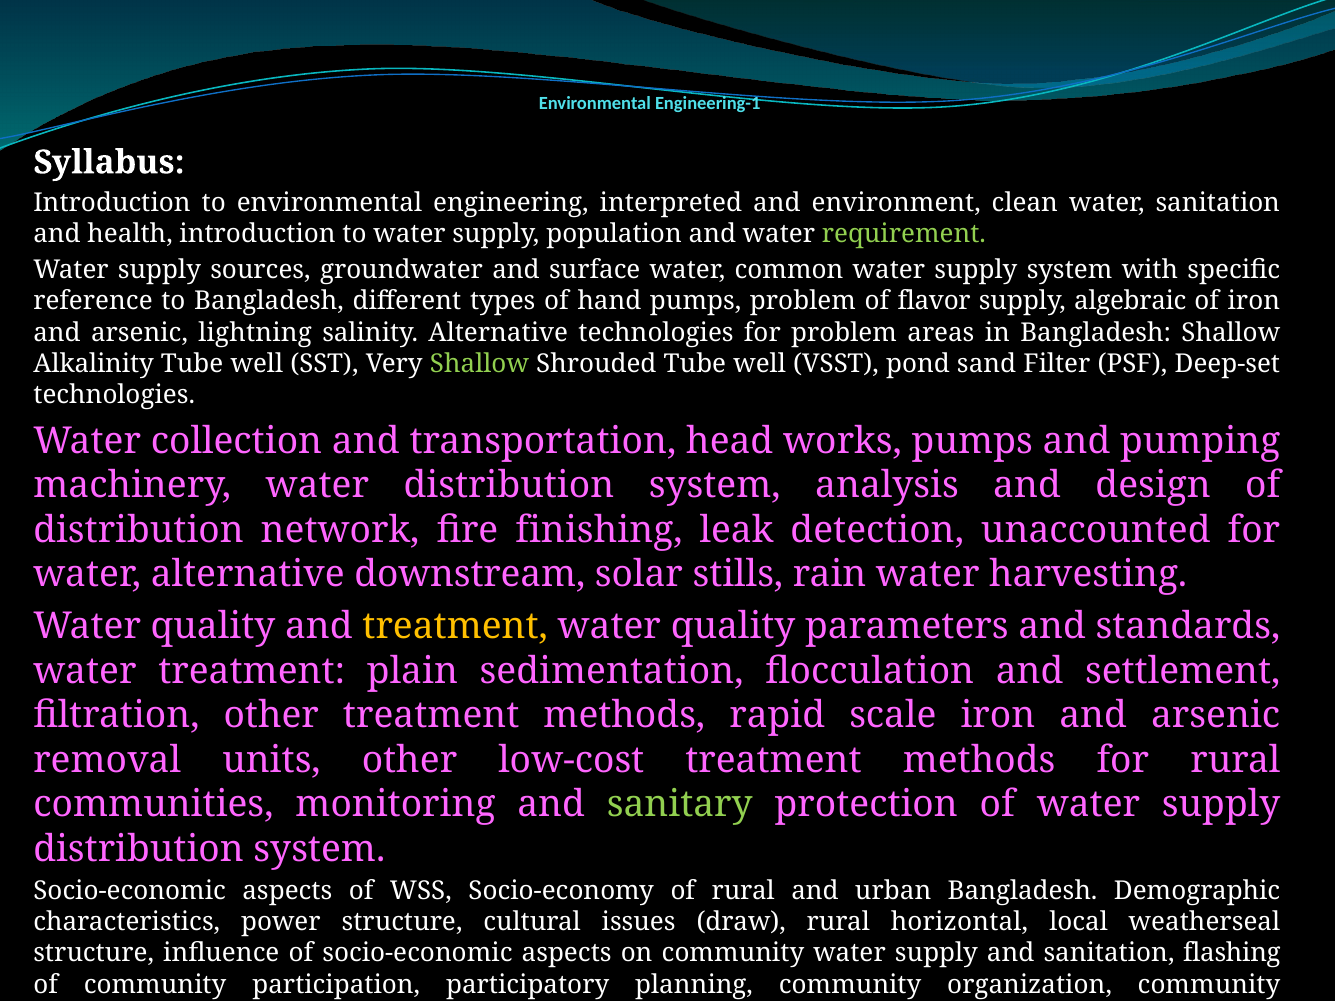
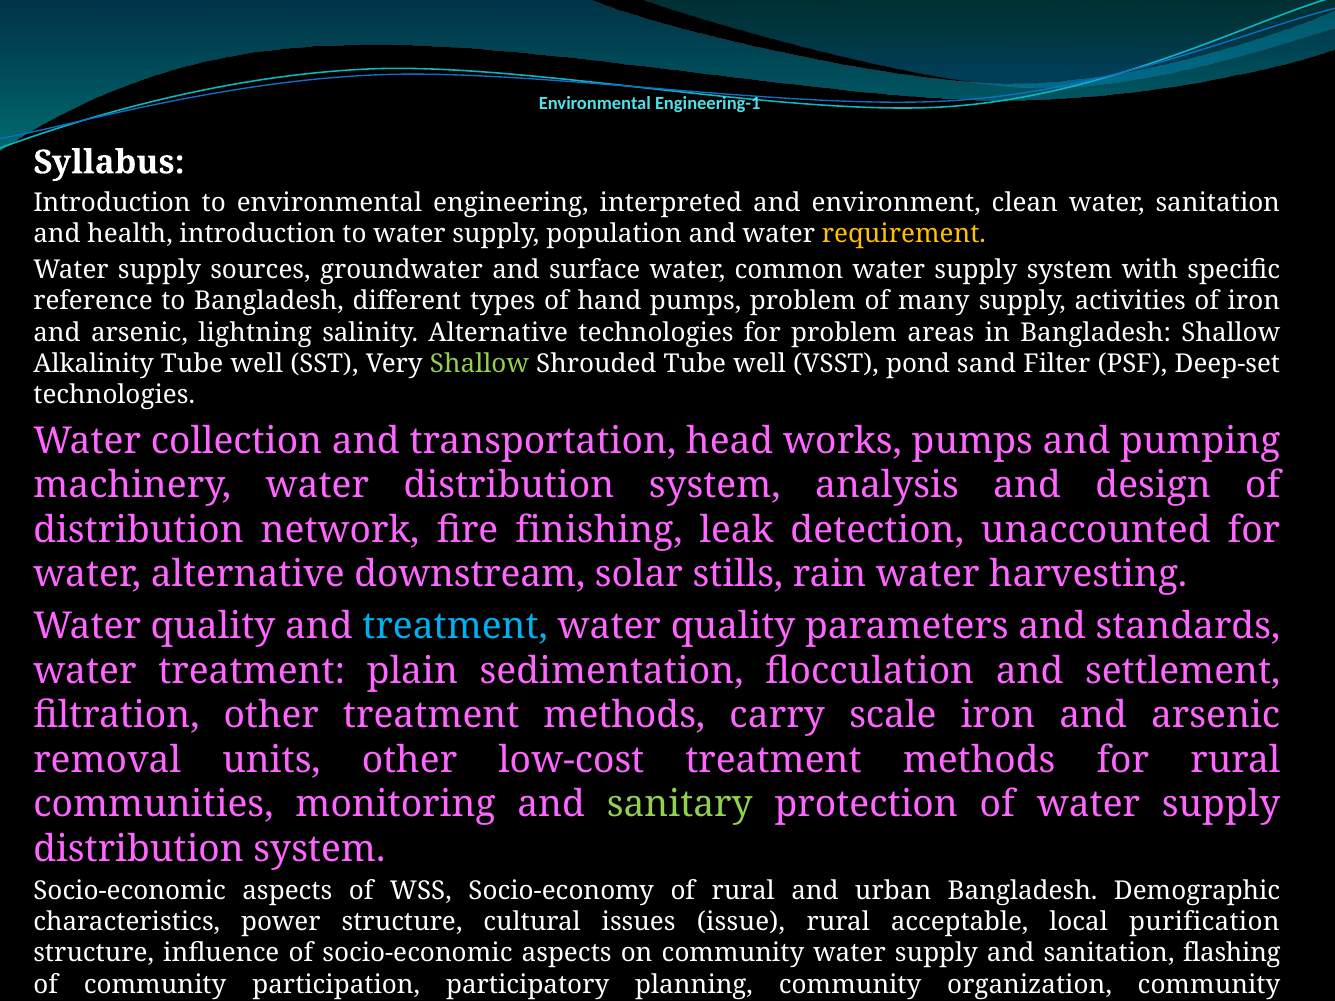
requirement colour: light green -> yellow (904, 234)
flavor: flavor -> many (934, 301)
algebraic: algebraic -> activities (1130, 301)
treatment colour: yellow -> light blue (455, 626)
rapid: rapid -> carry (777, 715)
draw: draw -> issue (741, 922)
horizontal: horizontal -> acceptable (960, 922)
weatherseal: weatherseal -> purification (1204, 922)
